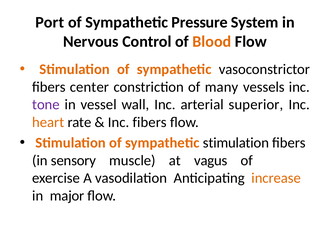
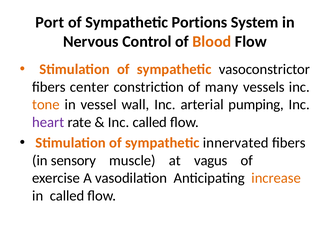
Pressure: Pressure -> Portions (200, 22)
tone colour: purple -> orange (46, 104)
superior: superior -> pumping (256, 104)
heart colour: orange -> purple (48, 122)
Inc fibers: fibers -> called (150, 122)
sympathetic stimulation: stimulation -> innervated (236, 143)
in major: major -> called (67, 195)
